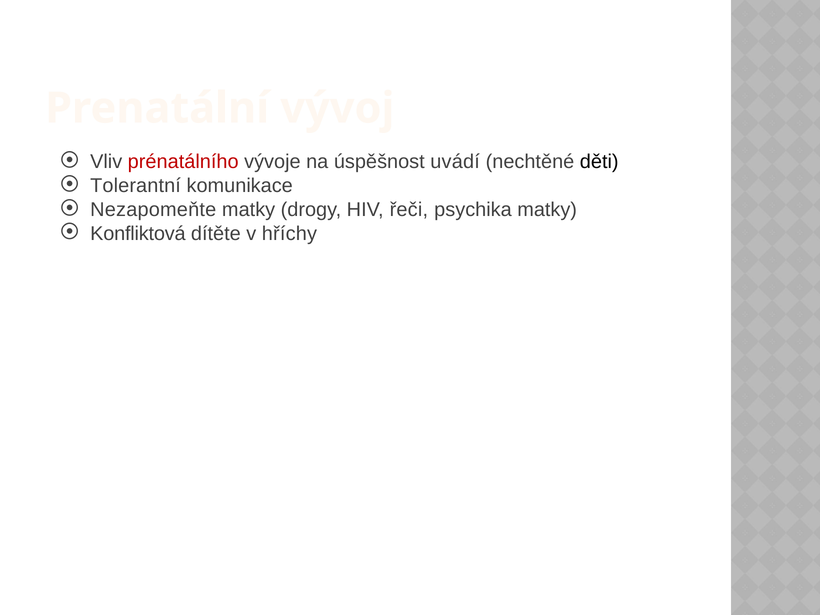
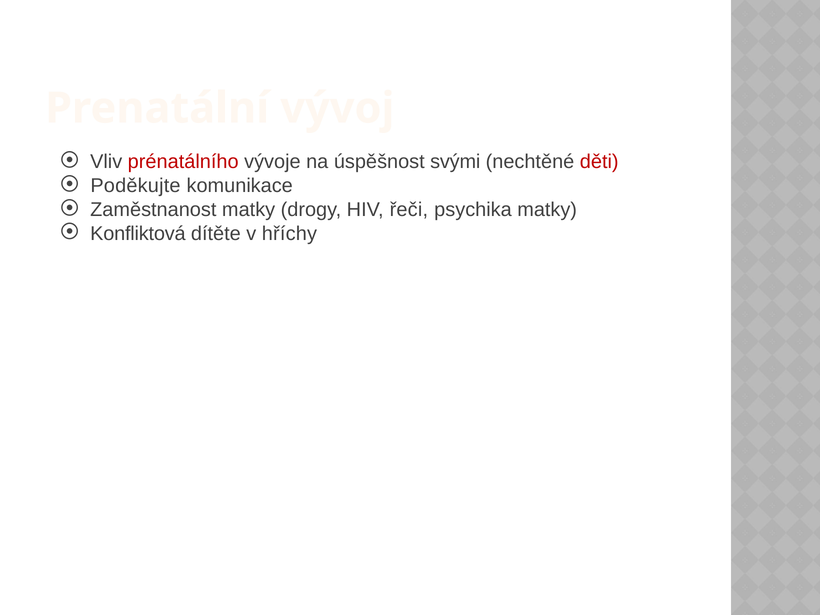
uvádí: uvádí -> svými (455, 162)
děti colour: black -> red (599, 162)
Tolerantní: Tolerantní -> Poděkujte (135, 186)
Nezapomeňte: Nezapomeňte -> Zaměstnanost (153, 210)
